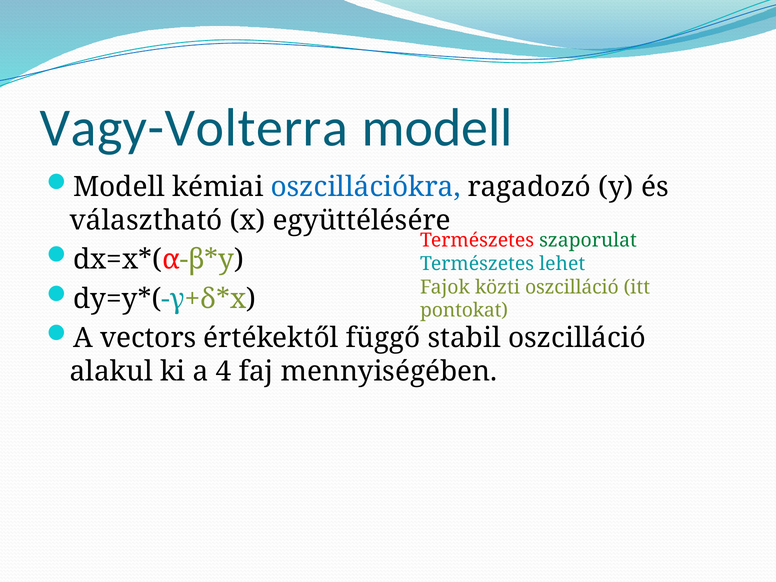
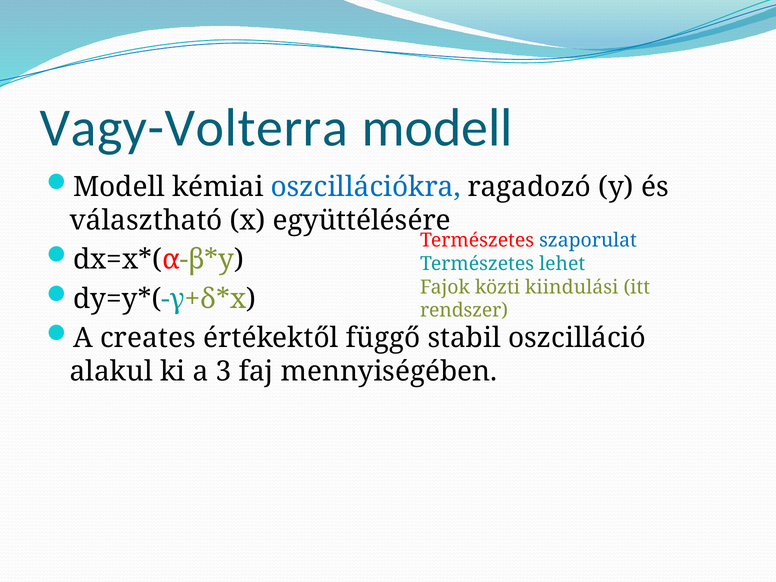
szaporulat colour: green -> blue (588, 241)
közti oszcilláció: oszcilláció -> kiindulási (572, 287)
pontokat: pontokat -> rendszer (464, 310)
vectors: vectors -> creates (148, 338)
4: 4 -> 3 (224, 372)
